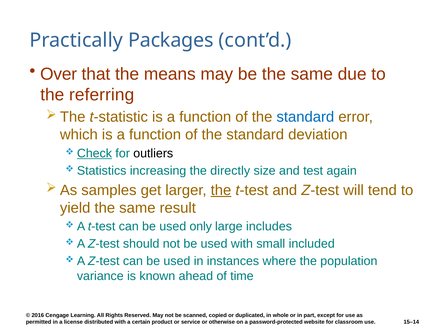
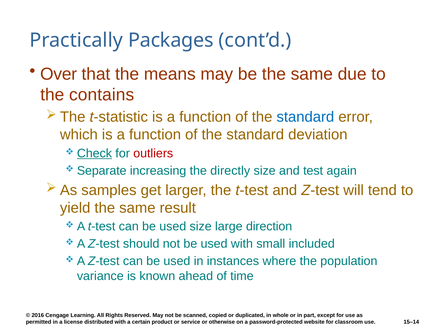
referring: referring -> contains (102, 95)
outliers colour: black -> red (153, 153)
Statistics: Statistics -> Separate (102, 171)
the underline: present -> none (221, 190)
used only: only -> size (201, 226)
includes: includes -> direction (269, 226)
